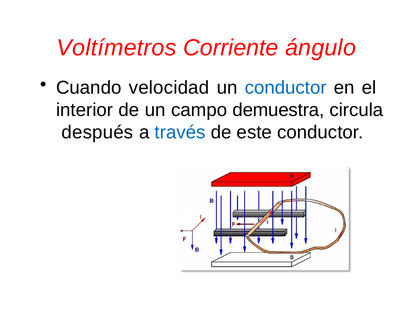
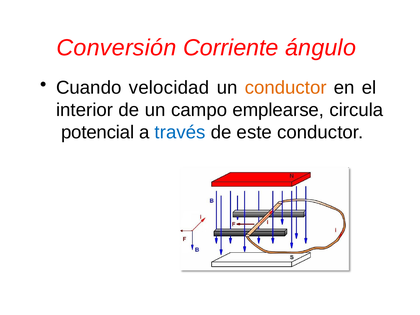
Voltímetros: Voltímetros -> Conversión (116, 48)
conductor colour: blue -> orange (286, 88)
demuestra: demuestra -> emplearse (278, 110)
después: después -> potencial (98, 132)
